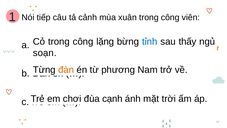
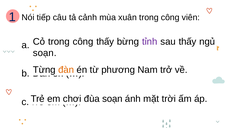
công lặng: lặng -> thấy (105, 42)
tỉnh colour: blue -> purple (150, 42)
đùa cạnh: cạnh -> soạn (112, 99)
